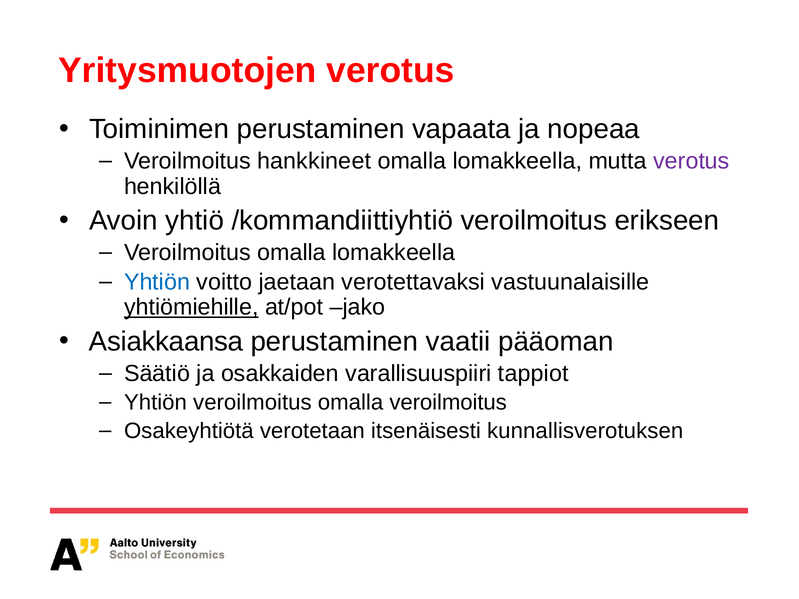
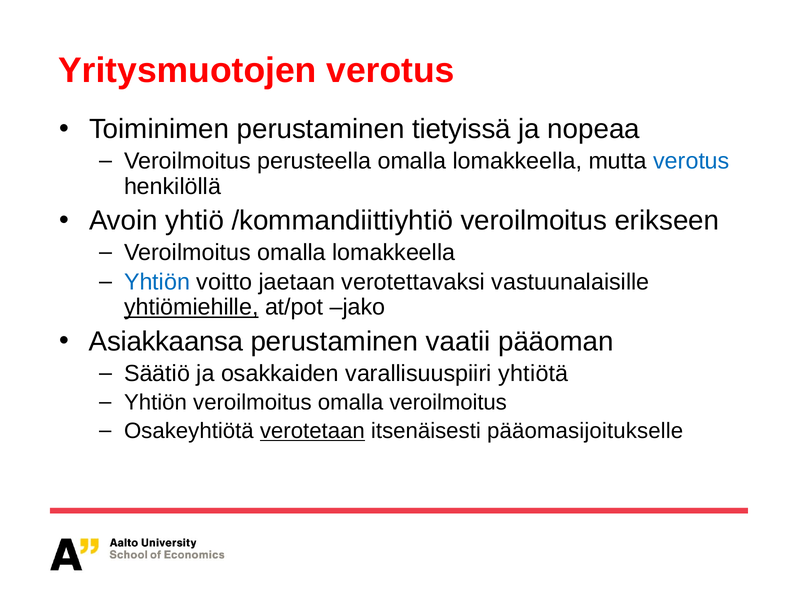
vapaata: vapaata -> tietyissä (461, 129)
hankkineet: hankkineet -> perusteella (314, 161)
verotus colour: purple -> blue (691, 161)
tappiot: tappiot -> yhtiötä (533, 374)
verotetaan underline: none -> present (312, 431)
kunnallisverotuksen: kunnallisverotuksen -> pääomasijoitukselle (585, 431)
